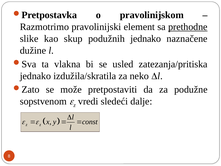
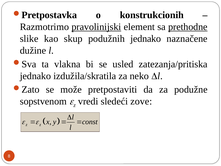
pravolinijskom: pravolinijskom -> konstrukcionih (152, 15)
pravolinijski underline: none -> present (96, 27)
dalje: dalje -> zove (141, 101)
